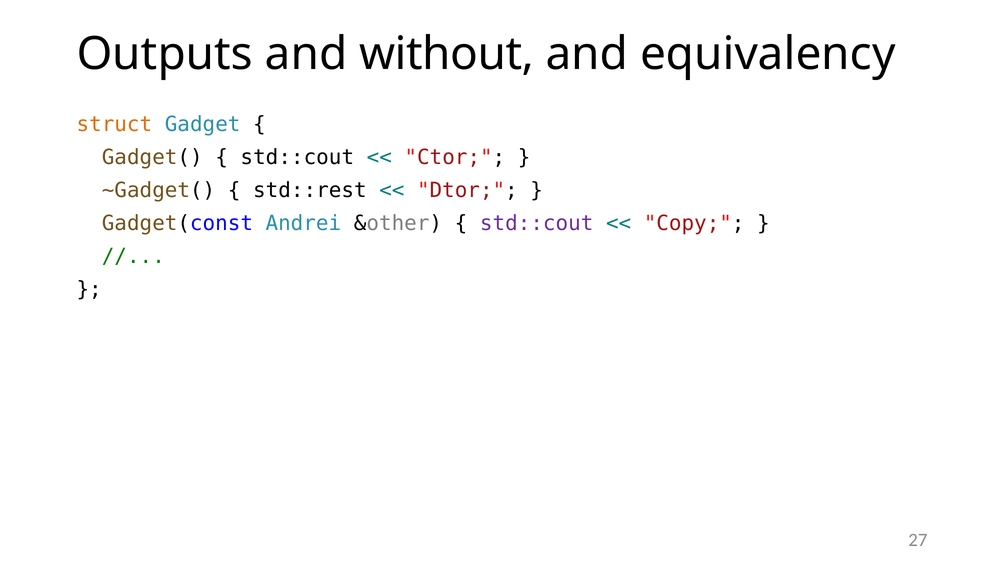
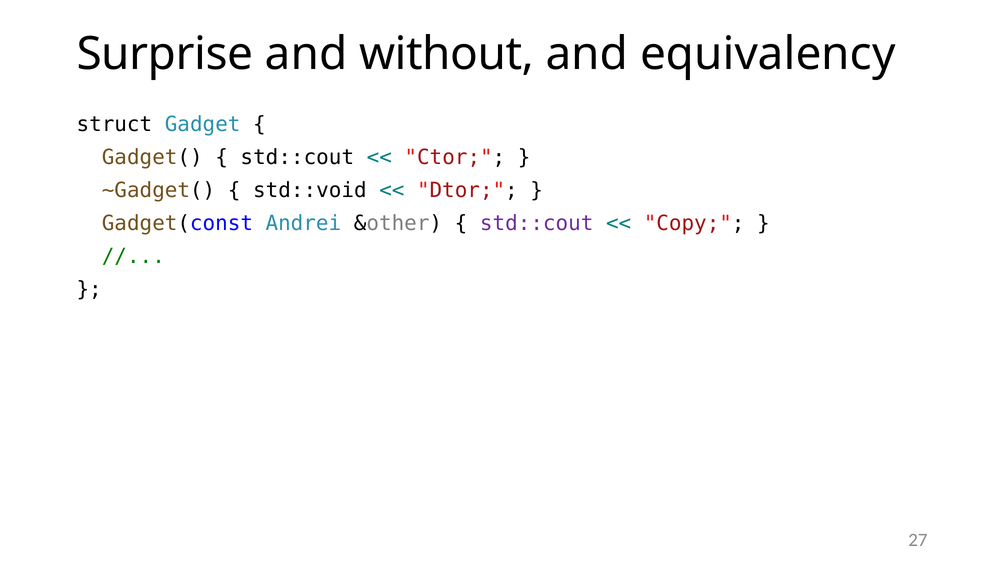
Outputs: Outputs -> Surprise (165, 54)
struct colour: orange -> black (114, 124)
std::rest: std::rest -> std::void (310, 190)
